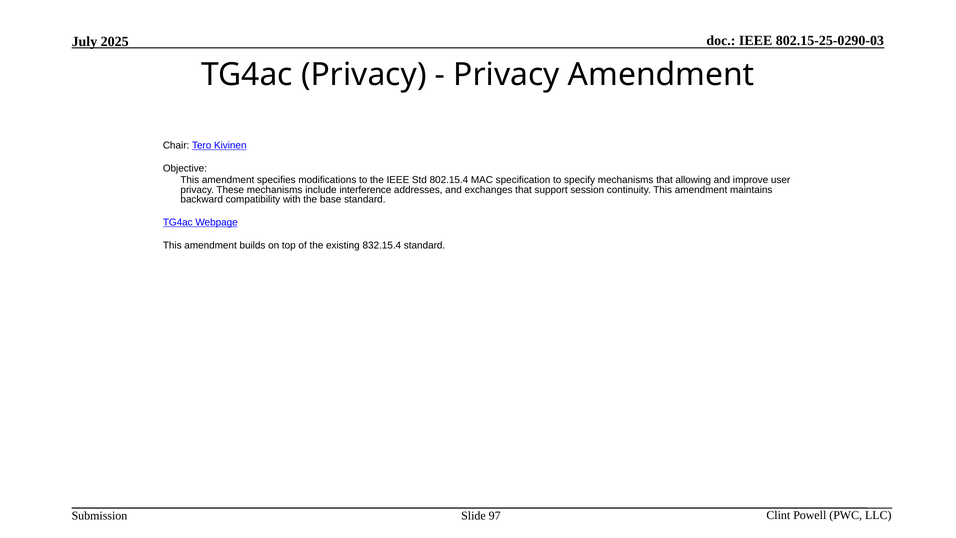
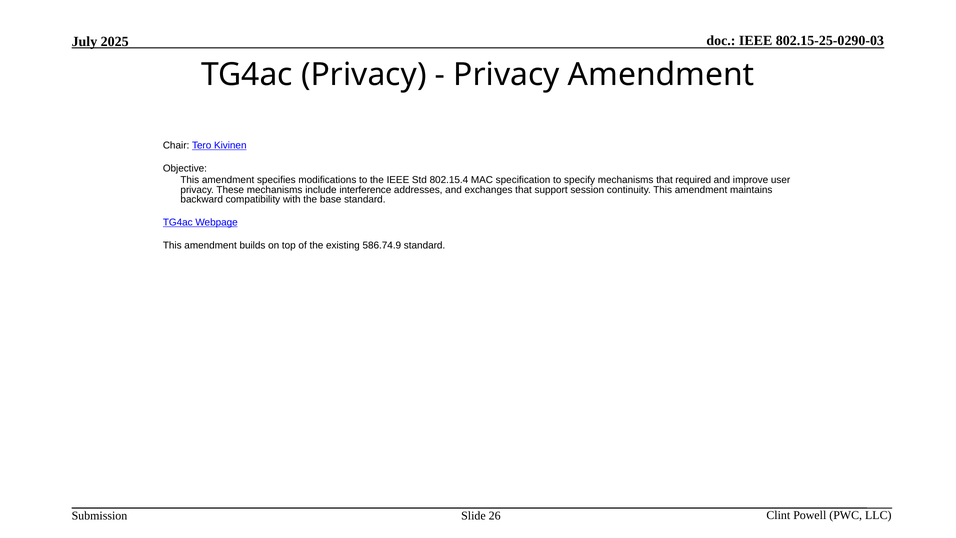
allowing: allowing -> required (693, 180)
832.15.4: 832.15.4 -> 586.74.9 (382, 246)
97: 97 -> 26 (495, 516)
